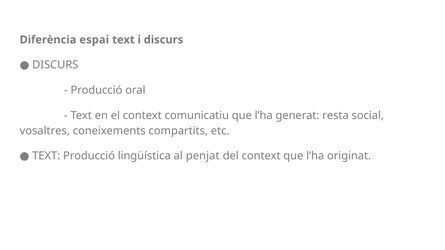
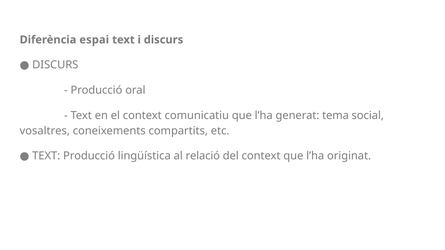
resta: resta -> tema (336, 115)
penjat: penjat -> relació (203, 156)
